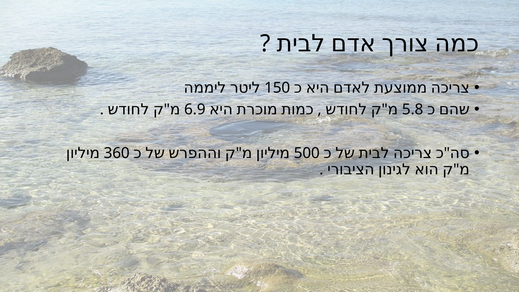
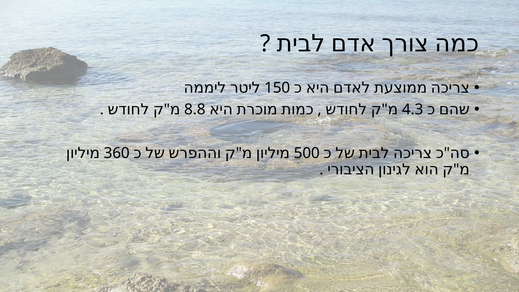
6.9: 6.9 -> 8.8 (195, 110)
5.8: 5.8 -> 4.3 (413, 110)
